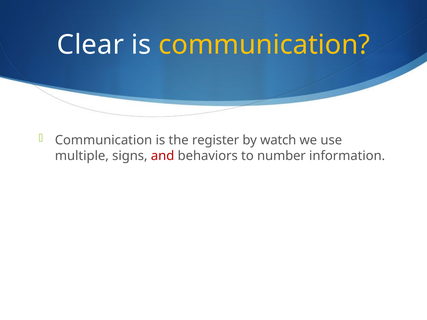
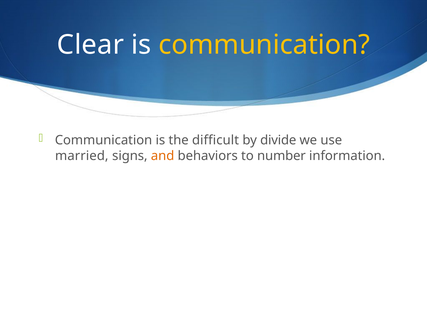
register: register -> difficult (216, 140)
watch: watch -> divide (278, 140)
multiple: multiple -> married (82, 156)
and colour: red -> orange (163, 156)
